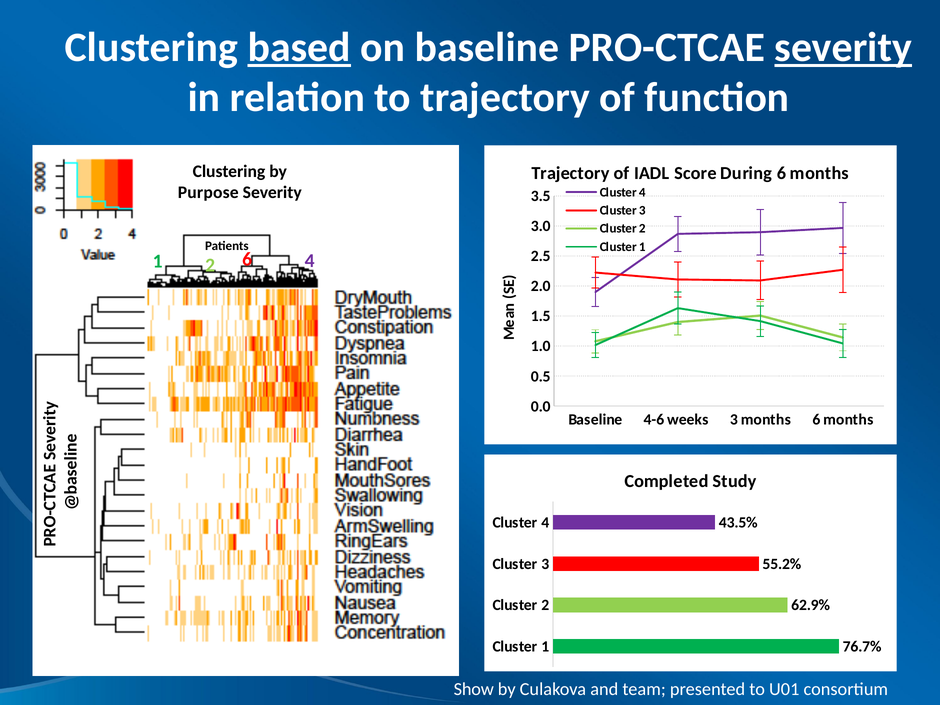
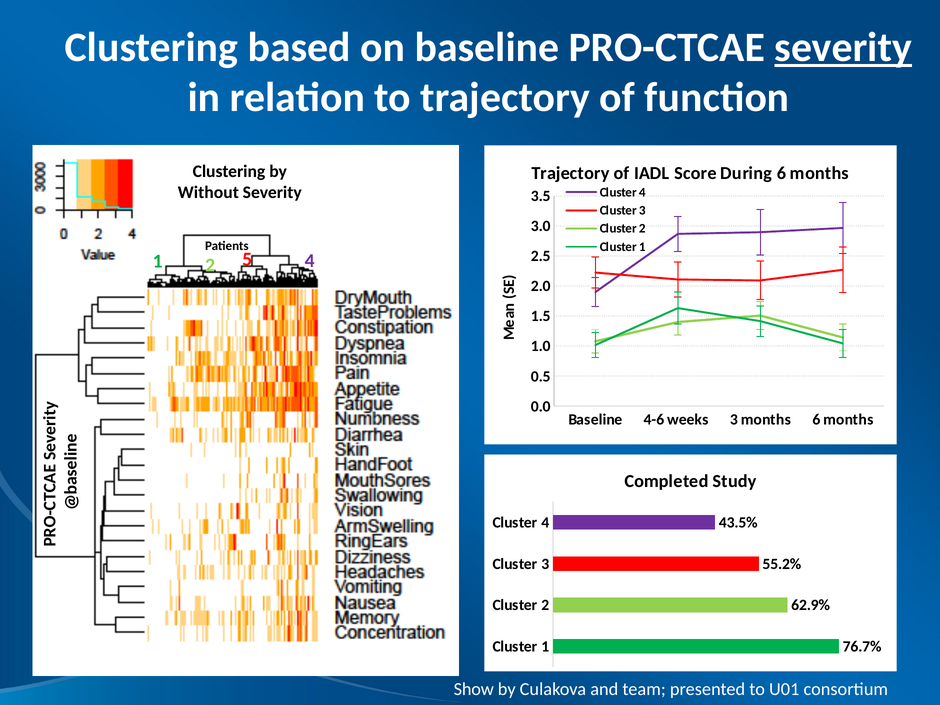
based underline: present -> none (299, 48)
Purpose: Purpose -> Without (208, 192)
1 6: 6 -> 5 (247, 259)
